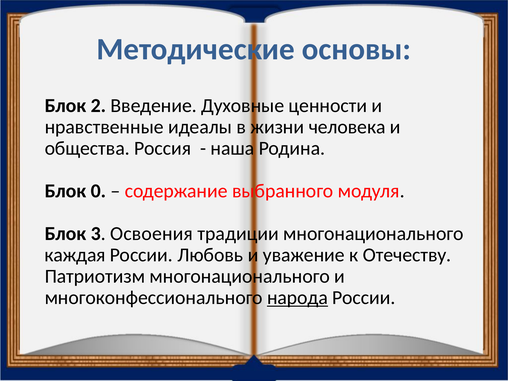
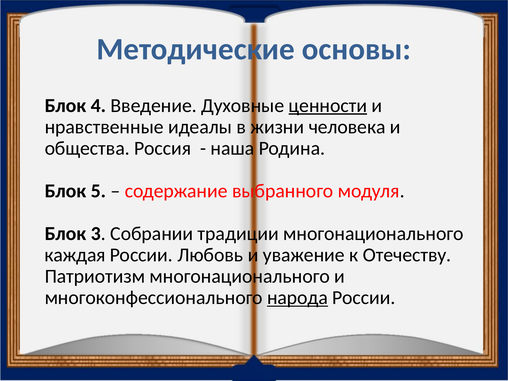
2: 2 -> 4 (98, 106)
ценности underline: none -> present (328, 106)
0: 0 -> 5 (98, 191)
Освоения: Освоения -> Собрании (152, 234)
